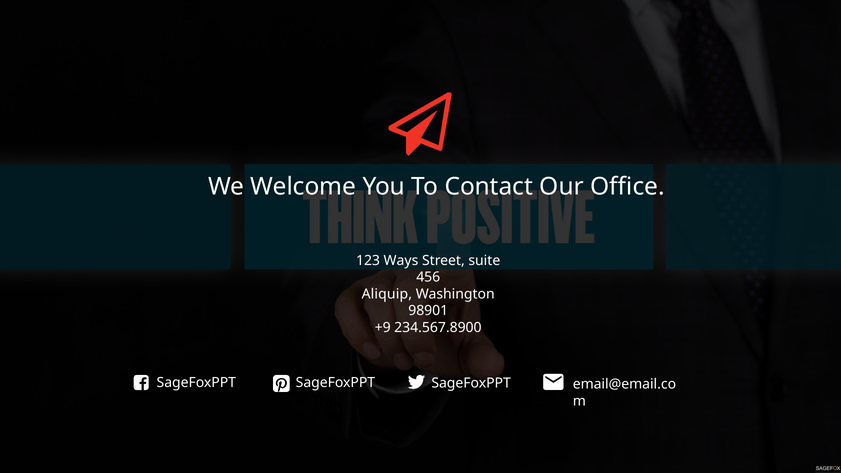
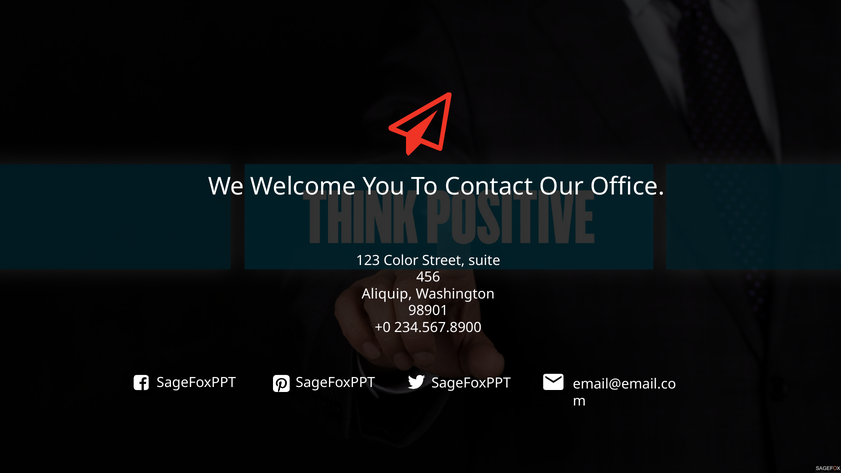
Ways: Ways -> Color (401, 260)
+9: +9 -> +0 (383, 328)
